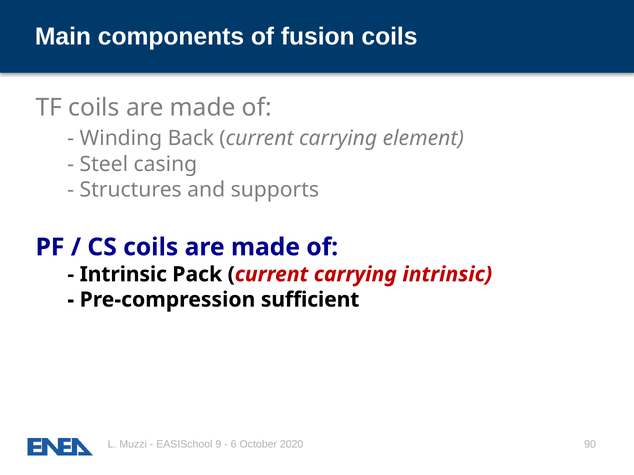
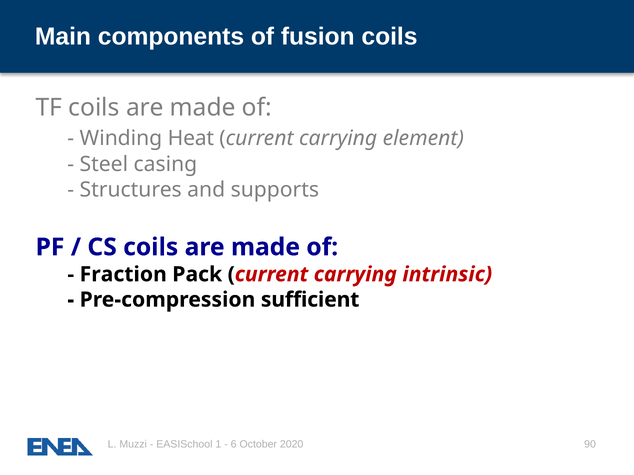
Back: Back -> Heat (191, 139)
Intrinsic: Intrinsic -> Fraction (123, 275)
9: 9 -> 1 (218, 445)
